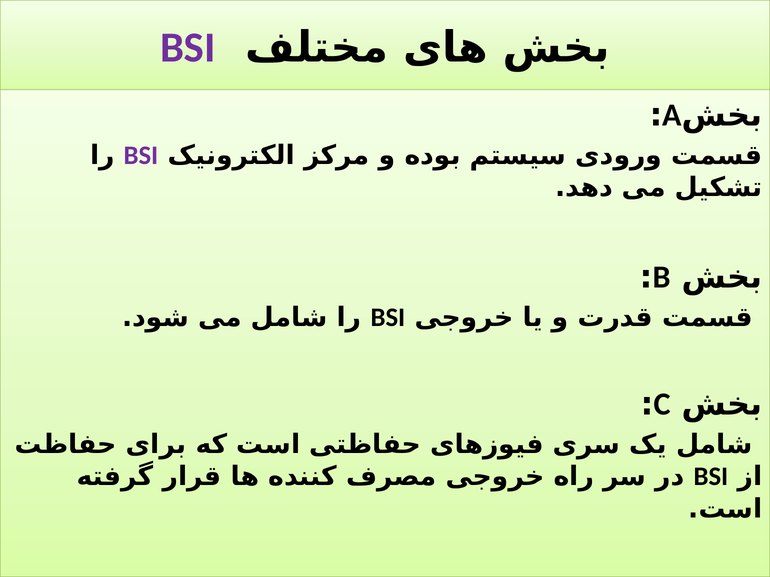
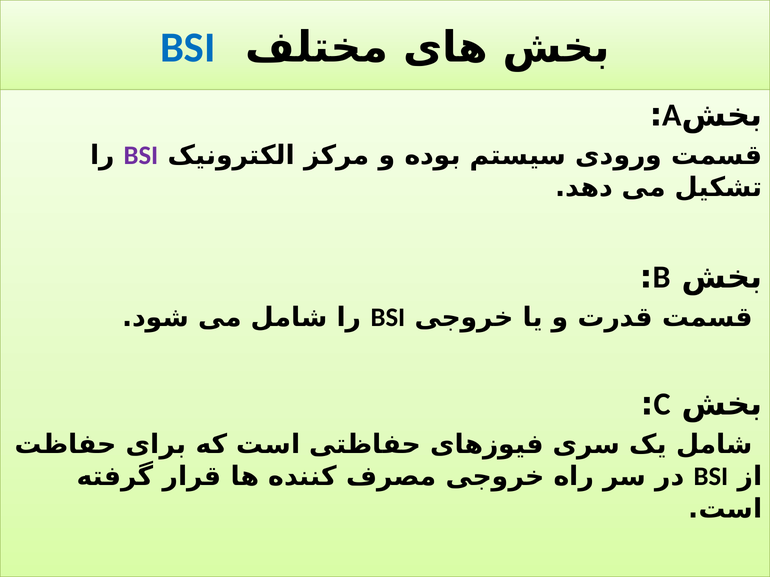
BSI colour: purple -> blue (188, 48)
